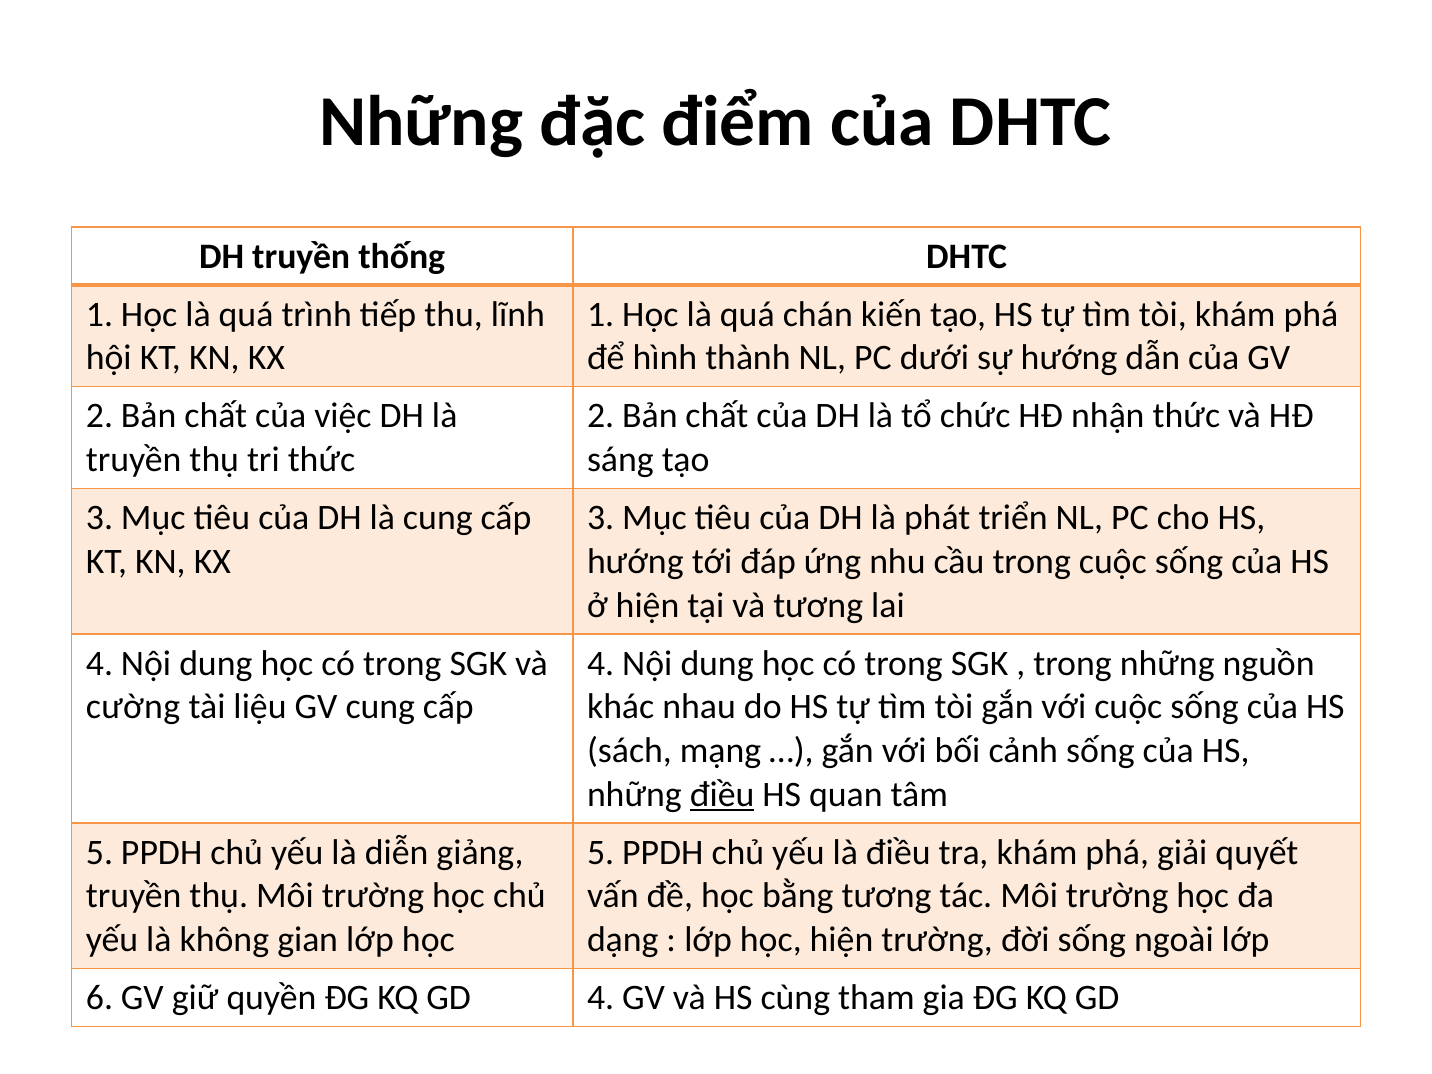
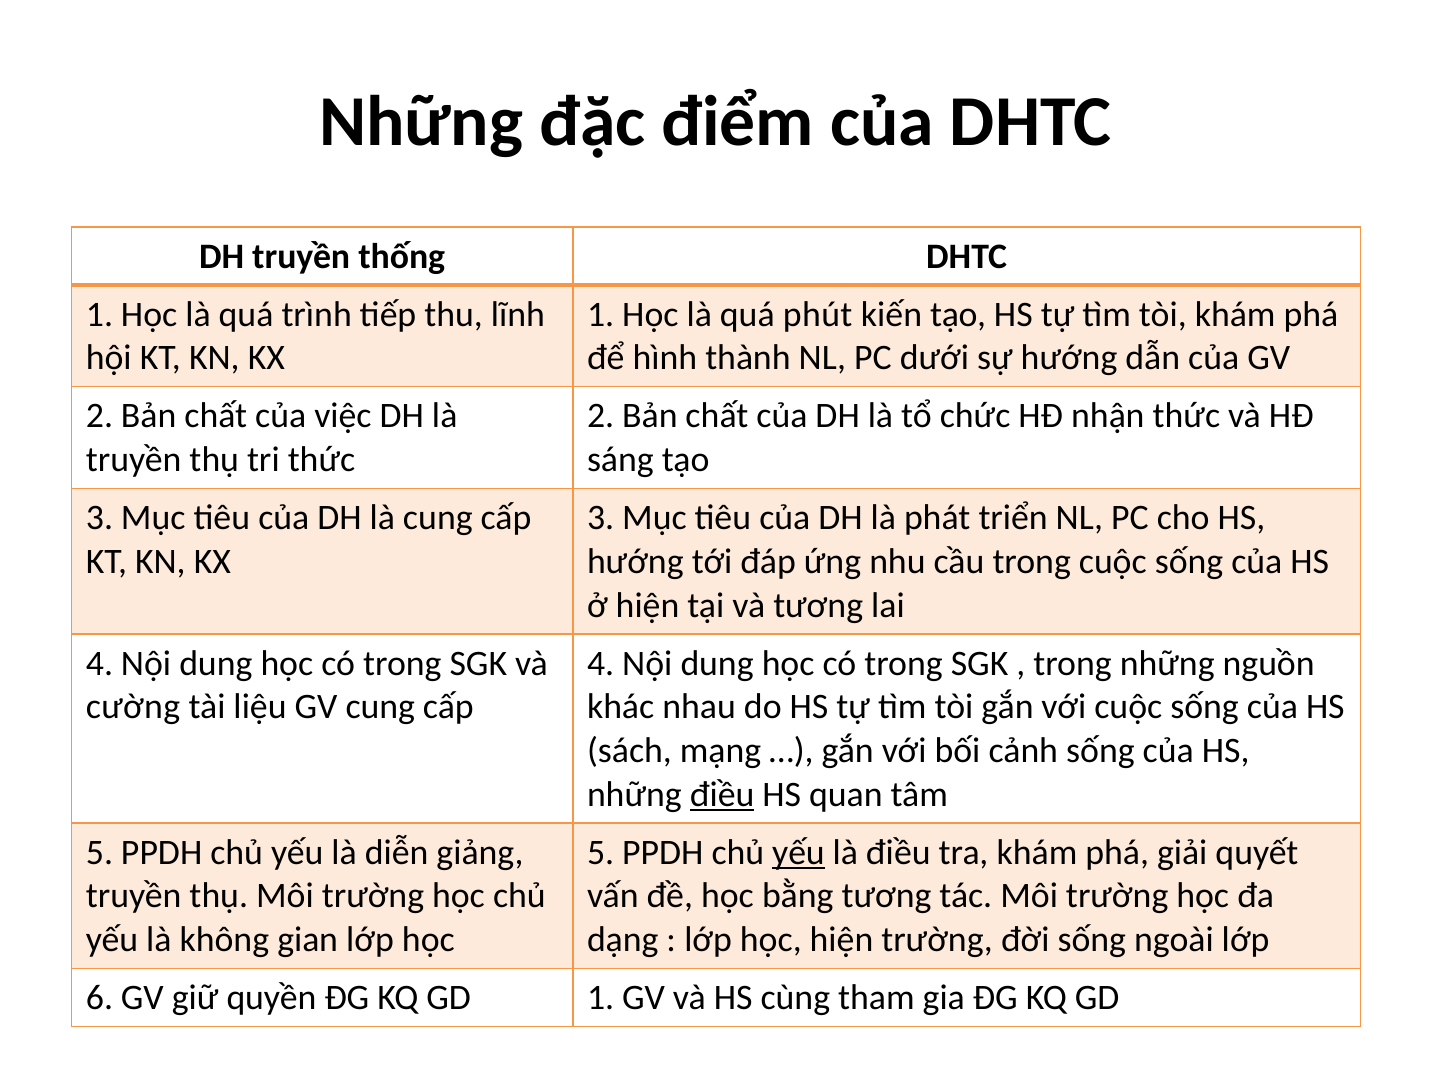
chán: chán -> phút (818, 314)
yếu underline: none -> present (799, 852)
GD 4: 4 -> 1 (601, 998)
